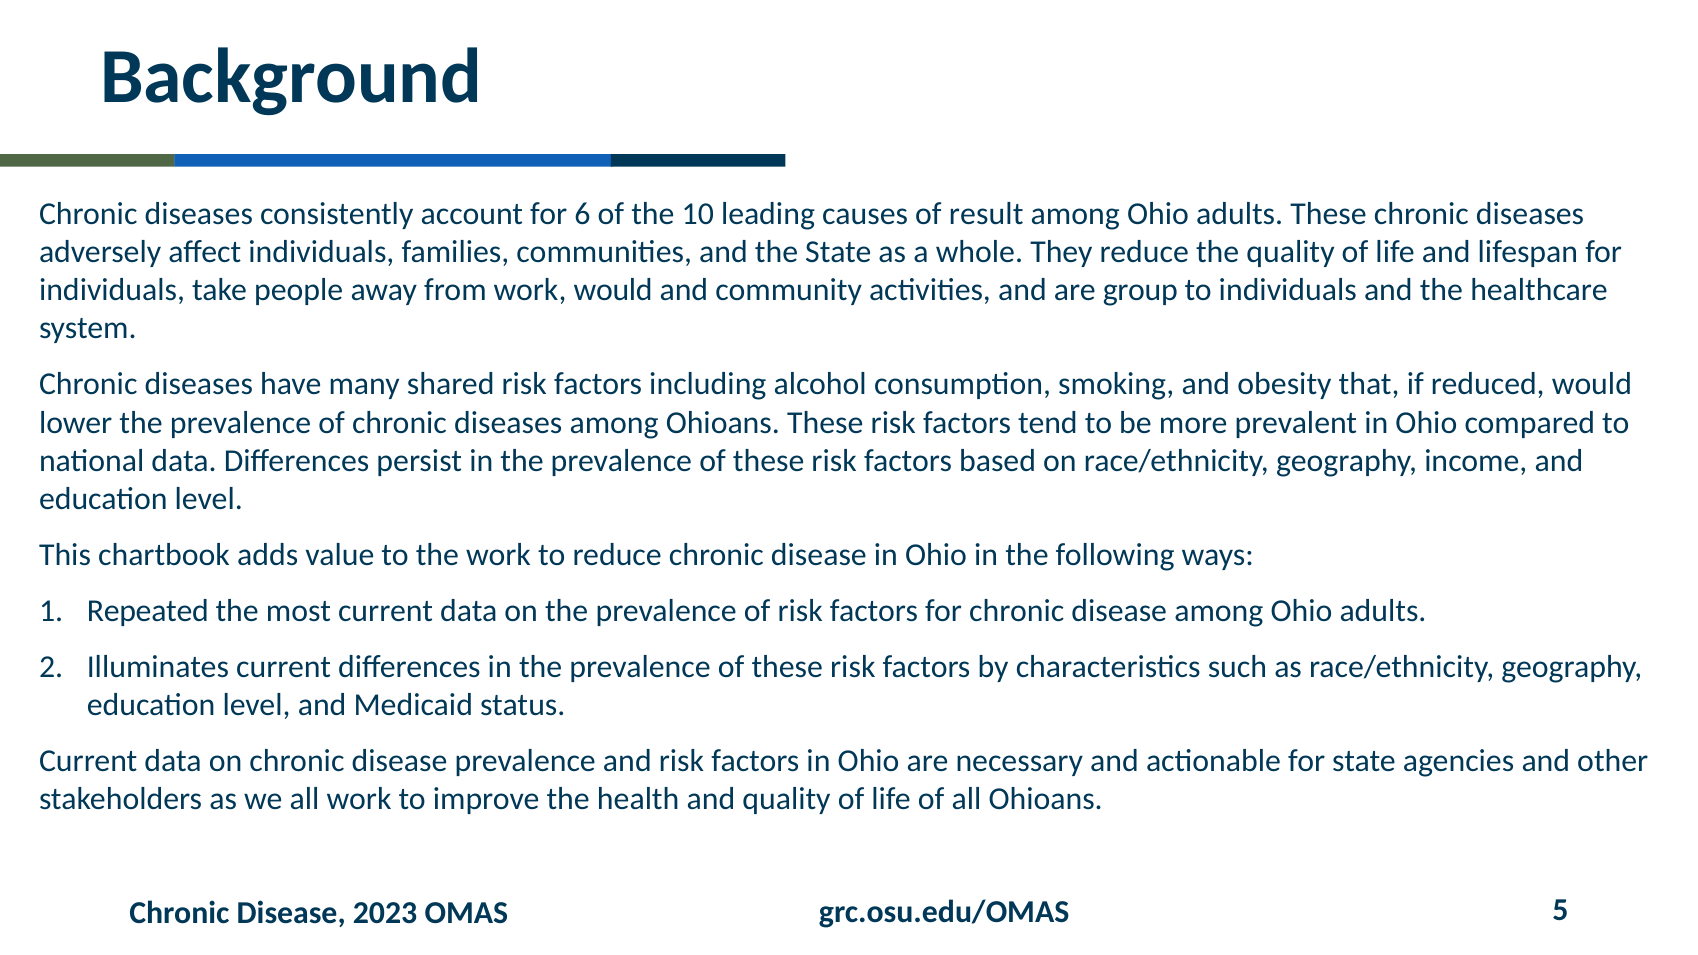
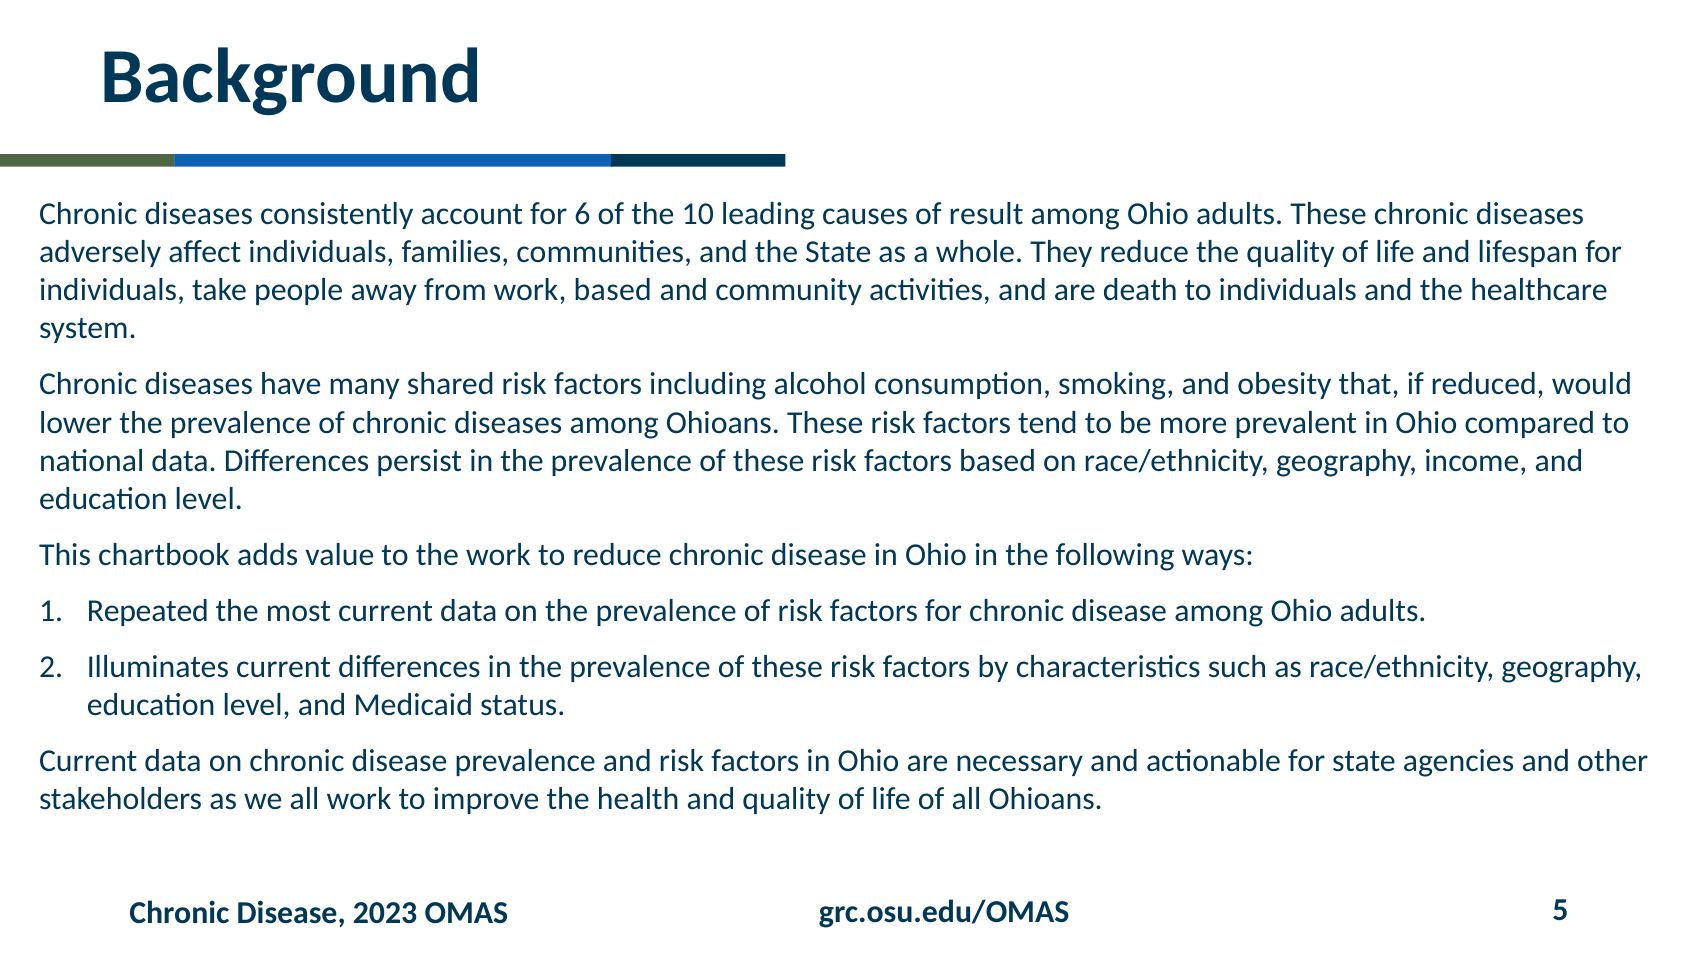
work would: would -> based (613, 290)
group: group -> death (1140, 290)
